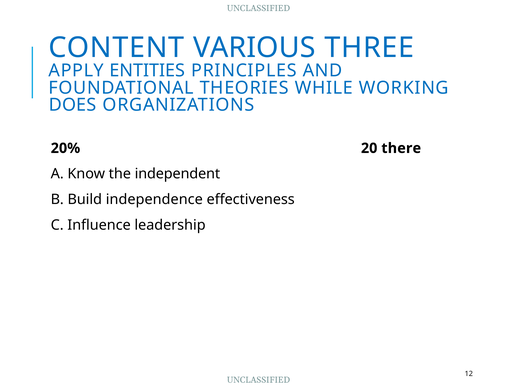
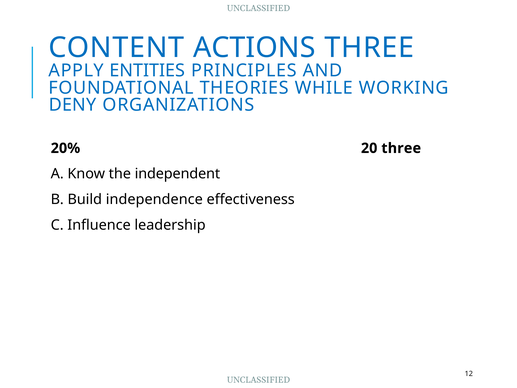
VARIOUS: VARIOUS -> ACTIONS (254, 48)
DOES: DOES -> DENY (73, 105)
20 there: there -> three (401, 148)
